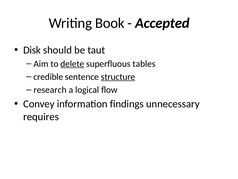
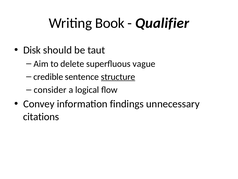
Accepted: Accepted -> Qualifier (162, 23)
delete underline: present -> none (72, 64)
tables: tables -> vague (144, 64)
research: research -> consider (50, 90)
requires: requires -> citations (41, 116)
